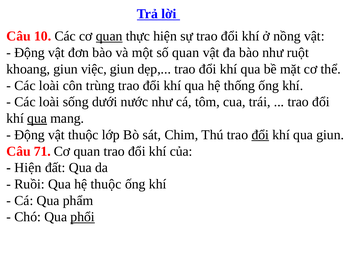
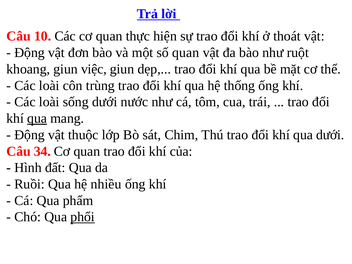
quan underline: present -> none (109, 36)
nồng: nồng -> thoát (287, 36)
đổi underline: present -> none (260, 135)
qua giun: giun -> dưới (330, 135)
71: 71 -> 34 (42, 151)
Hiện: Hiện -> Hình (28, 168)
hệ thuộc: thuộc -> nhiều (106, 184)
